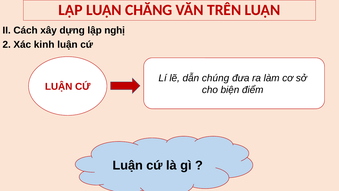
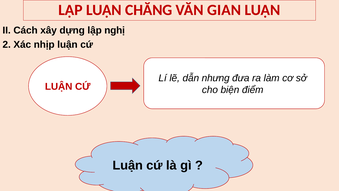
TRÊN: TRÊN -> GIAN (224, 10)
kinh: kinh -> nhịp (44, 45)
chúng: chúng -> nhưng (216, 78)
